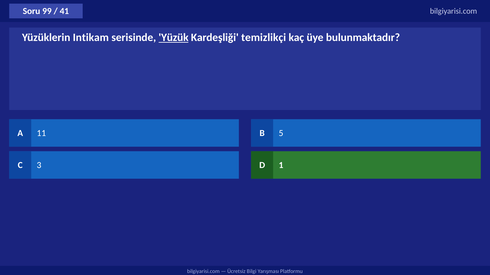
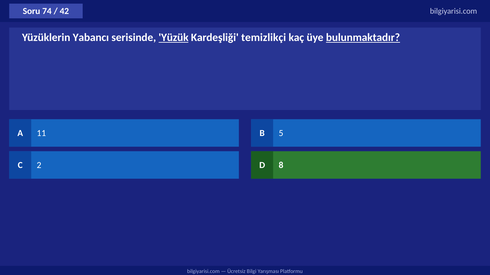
99: 99 -> 74 (47, 11)
41: 41 -> 42 (64, 11)
Intikam: Intikam -> Yabancı (91, 38)
bulunmaktadır underline: none -> present (363, 38)
3: 3 -> 2 (39, 165)
1: 1 -> 8 (281, 165)
